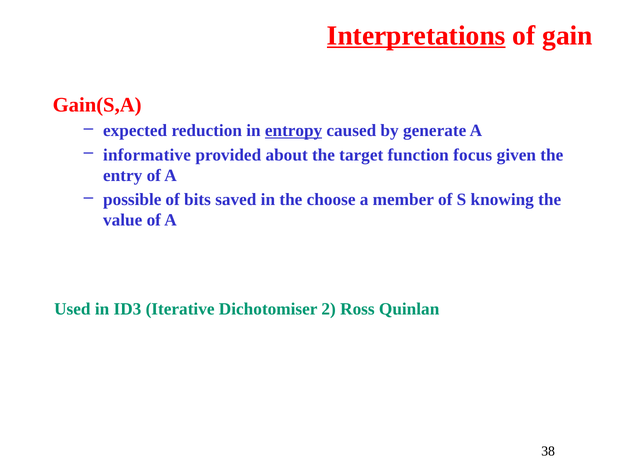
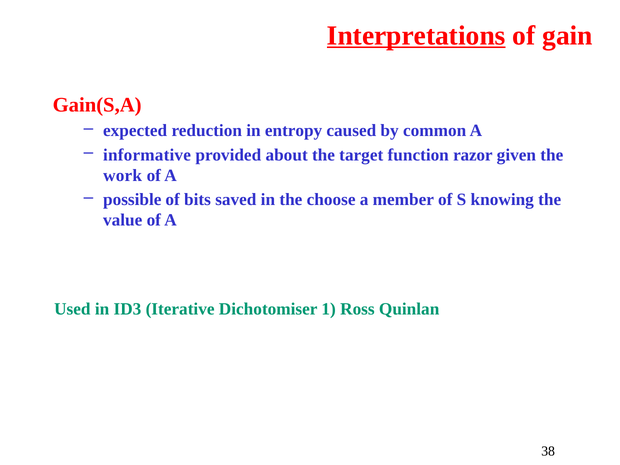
entropy underline: present -> none (294, 131)
generate: generate -> common (435, 131)
focus: focus -> razor (473, 155)
entry: entry -> work (123, 176)
2: 2 -> 1 (329, 309)
